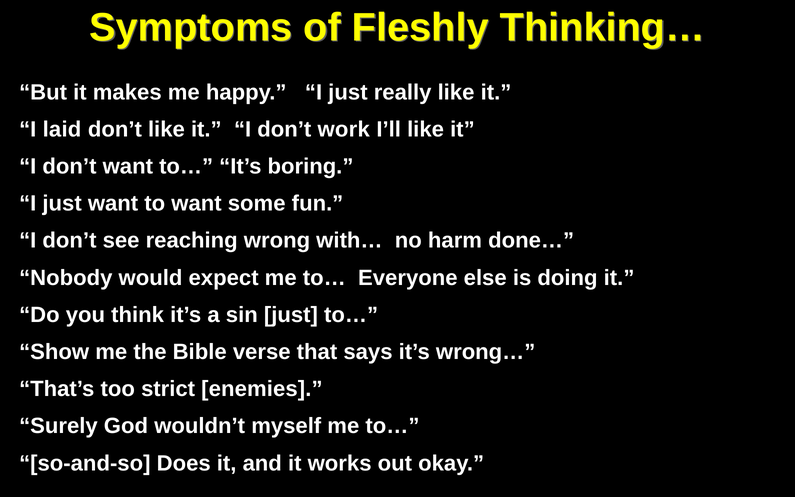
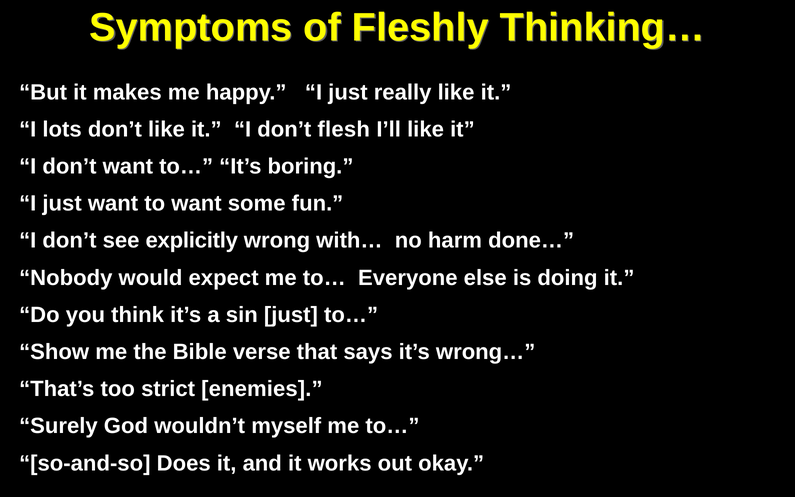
laid: laid -> lots (62, 129)
work: work -> flesh (344, 129)
reaching: reaching -> explicitly (192, 241)
